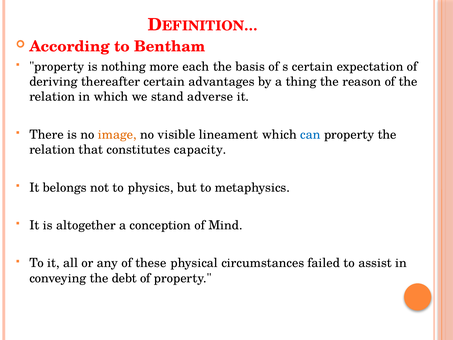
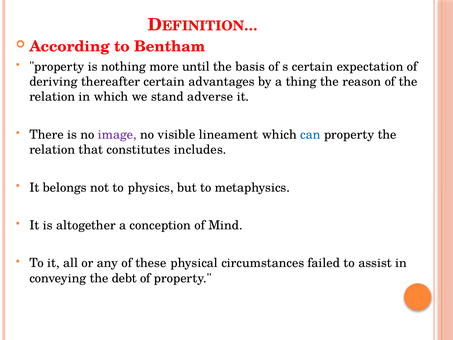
each: each -> until (196, 67)
image colour: orange -> purple (117, 135)
capacity: capacity -> includes (200, 150)
